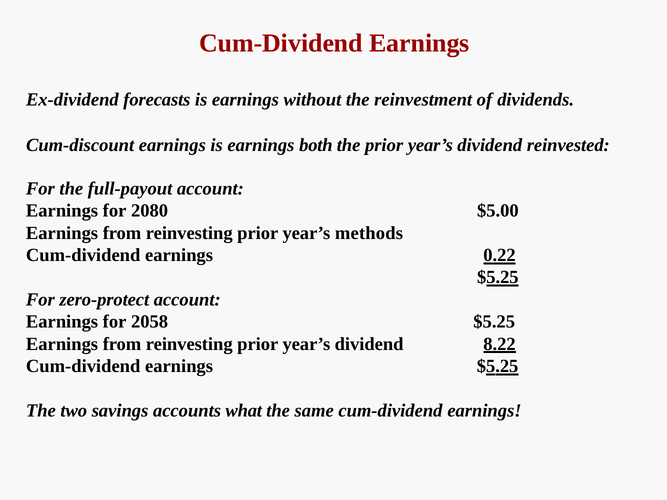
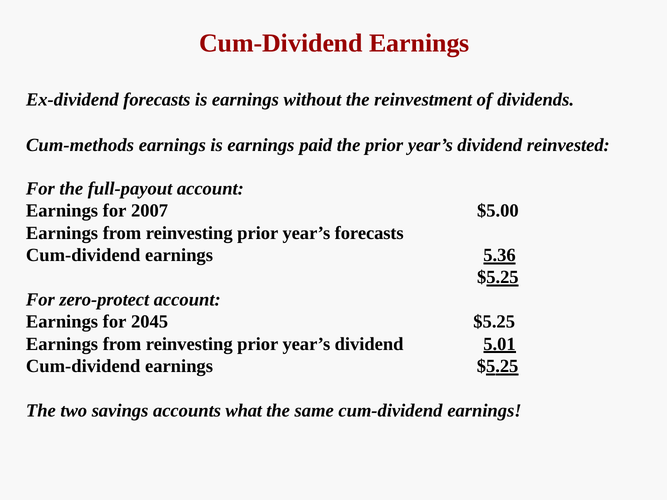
Cum-discount: Cum-discount -> Cum-methods (80, 145)
both: both -> paid (316, 145)
2080: 2080 -> 2007 (150, 211)
year’s methods: methods -> forecasts (369, 233)
0.22: 0.22 -> 5.36 (500, 255)
2058: 2058 -> 2045 (150, 322)
8.22: 8.22 -> 5.01 (500, 344)
